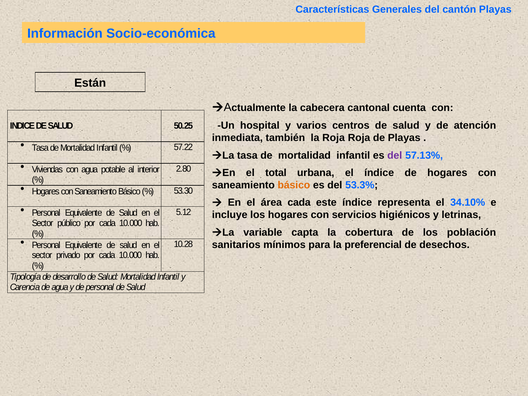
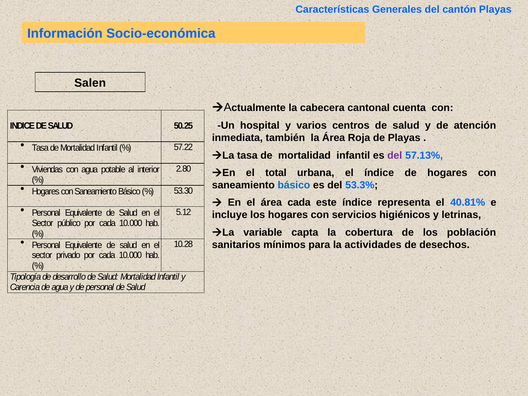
Están: Están -> Salen (90, 83)
la Roja: Roja -> Área (334, 138)
básico colour: orange -> blue (294, 185)
34.10%: 34.10% -> 40.81% (468, 203)
preferencial: preferencial -> actividades (373, 245)
